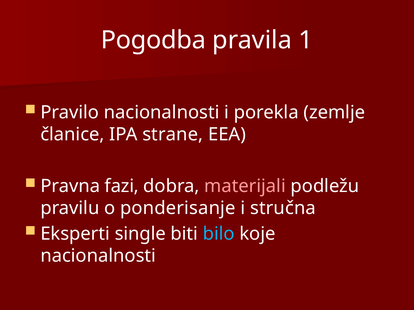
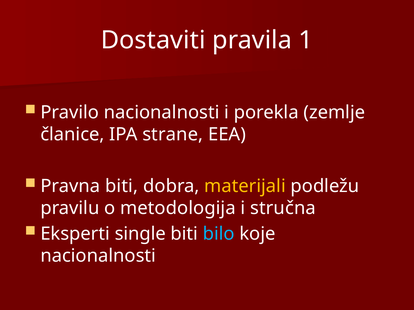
Pogodba: Pogodba -> Dostaviti (153, 40)
Pravna fazi: fazi -> biti (122, 186)
materijali colour: pink -> yellow (245, 186)
ponderisanje: ponderisanje -> metodologija (178, 208)
